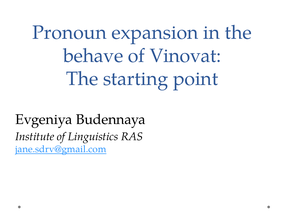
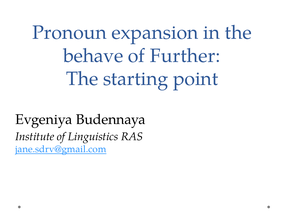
Vinovat: Vinovat -> Further (185, 56)
